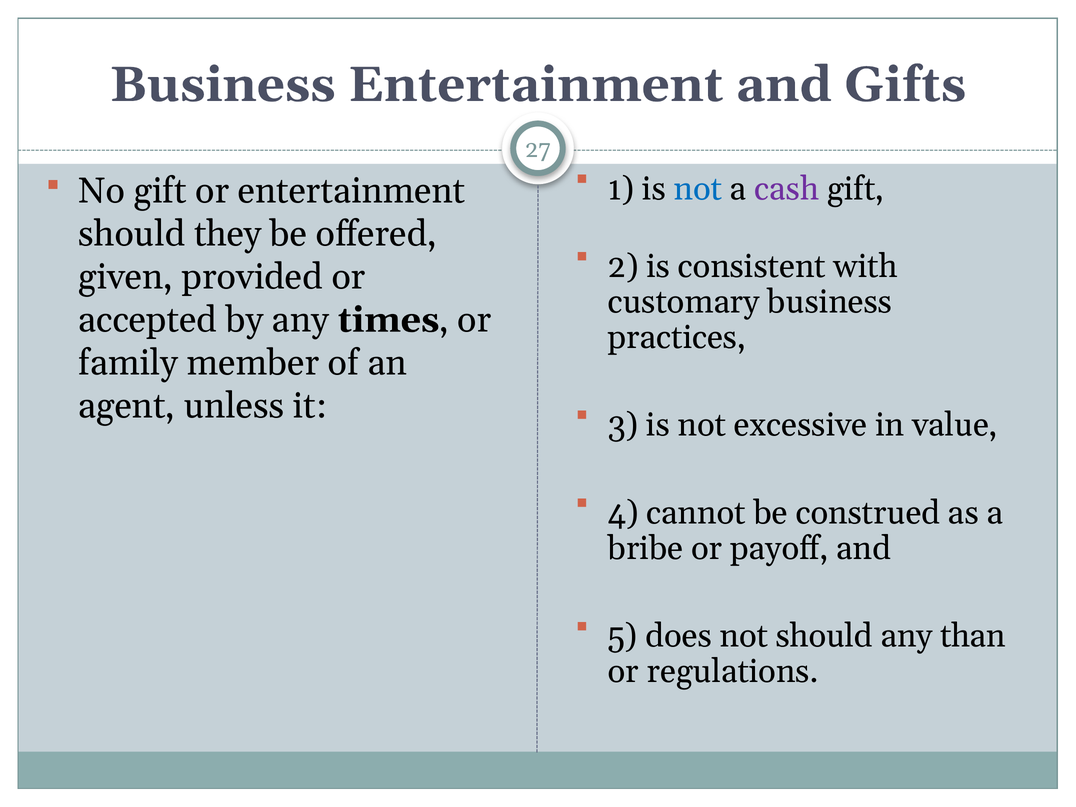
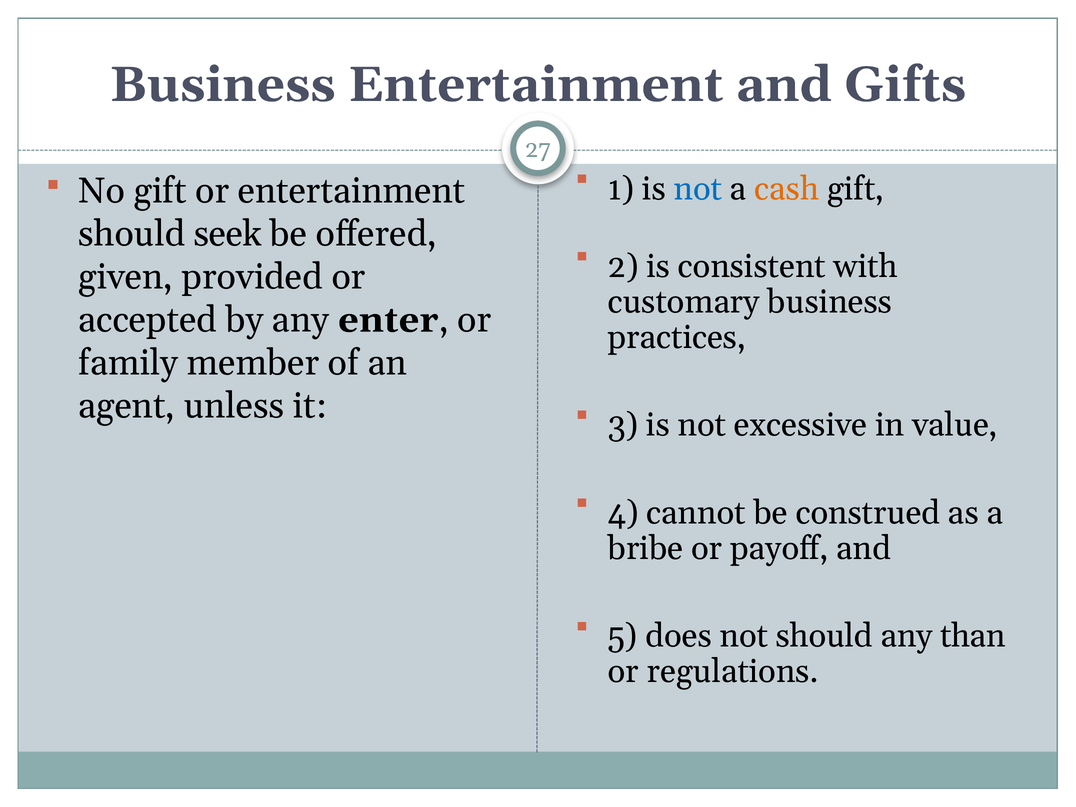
cash colour: purple -> orange (787, 189)
they: they -> seek (228, 234)
times: times -> enter (388, 320)
